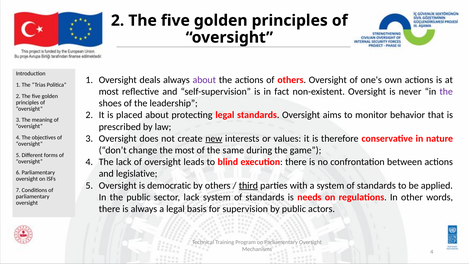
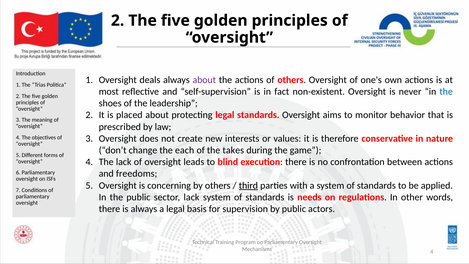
the colour: purple -> blue (446, 92)
new underline: present -> none (214, 138)
the most: most -> each (185, 150)
same: same -> takes (233, 150)
legislative: legislative -> freedoms (137, 174)
democratic: democratic -> concerning (169, 185)
